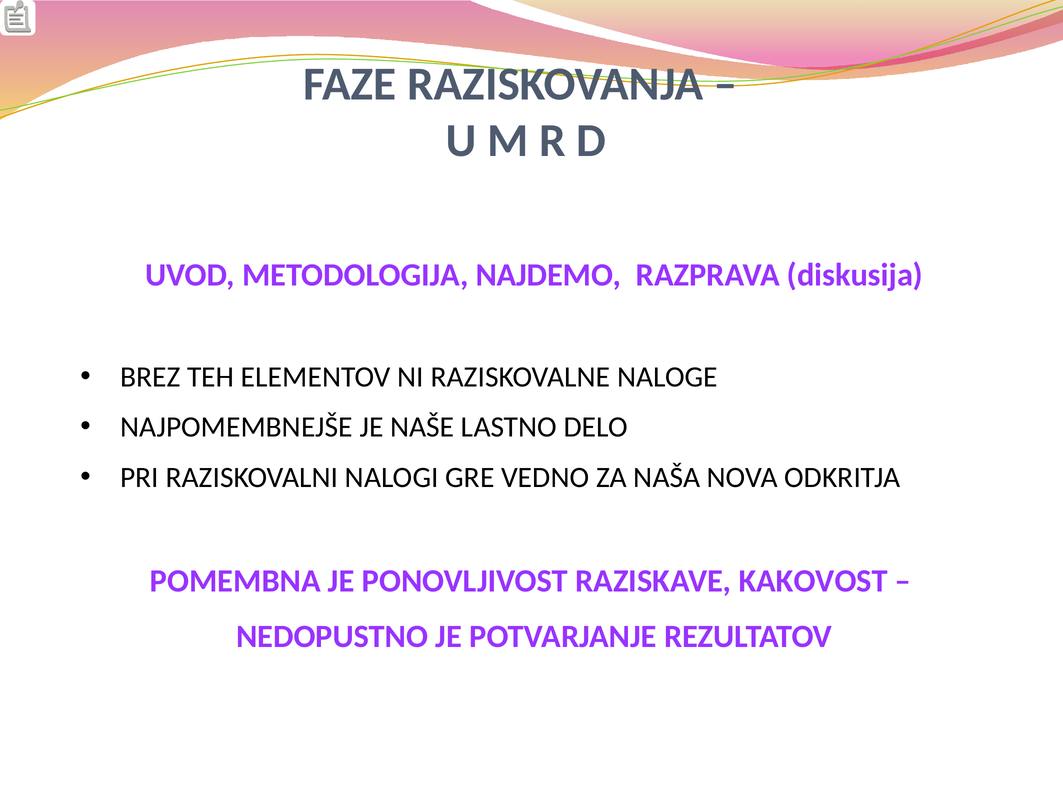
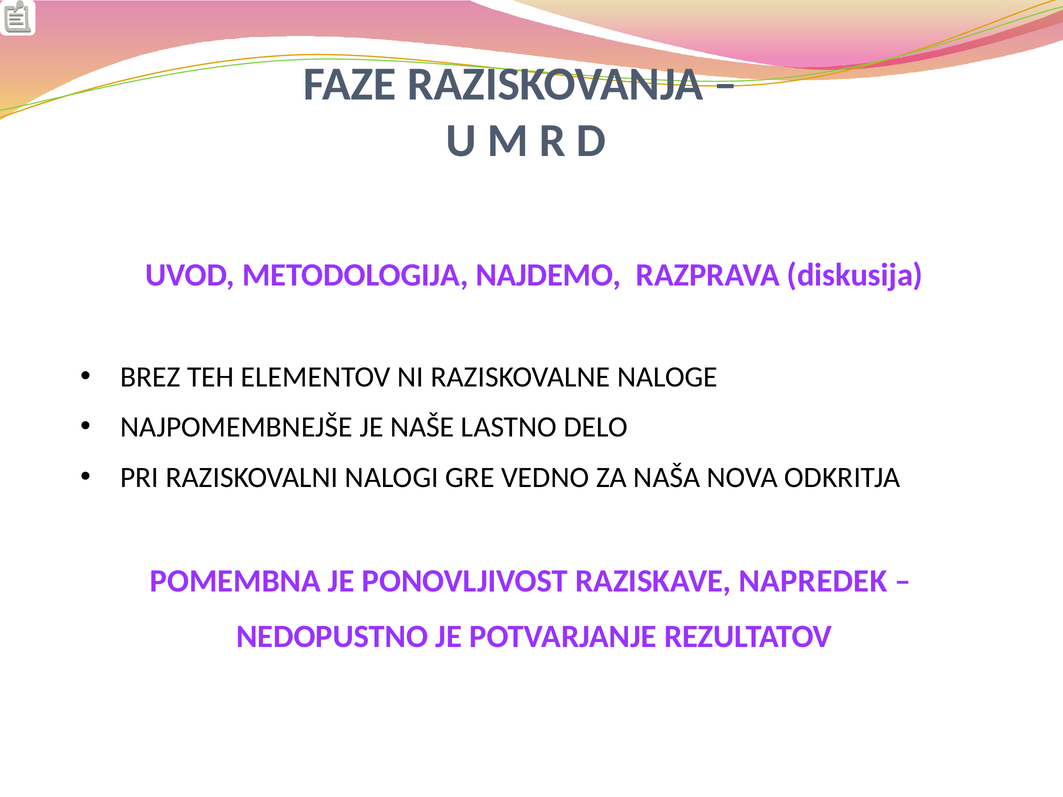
KAKOVOST: KAKOVOST -> NAPREDEK (813, 581)
